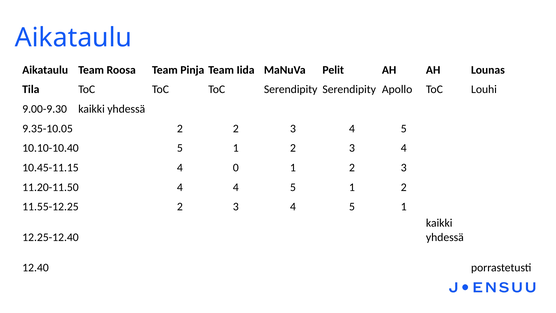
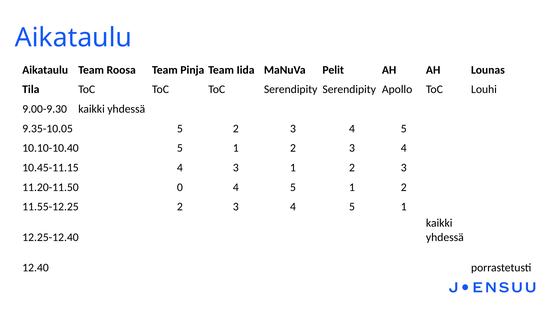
9.35-10.05 2: 2 -> 5 (180, 128)
4 0: 0 -> 3 (236, 168)
11.20-11.50 4: 4 -> 0 (180, 187)
